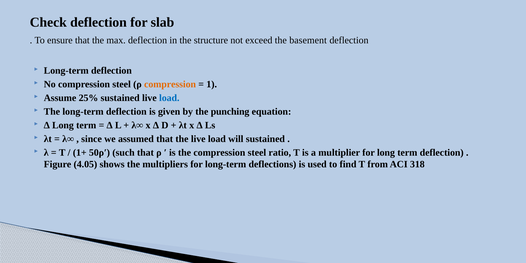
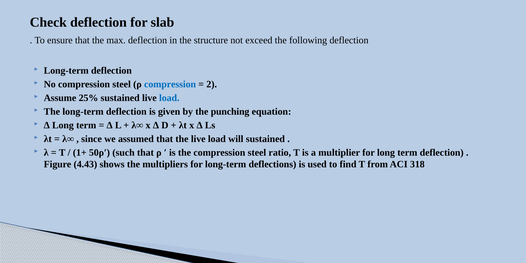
basement: basement -> following (308, 40)
compression colour: orange -> blue (170, 84)
1: 1 -> 2 (212, 84)
4.05: 4.05 -> 4.43 (85, 164)
